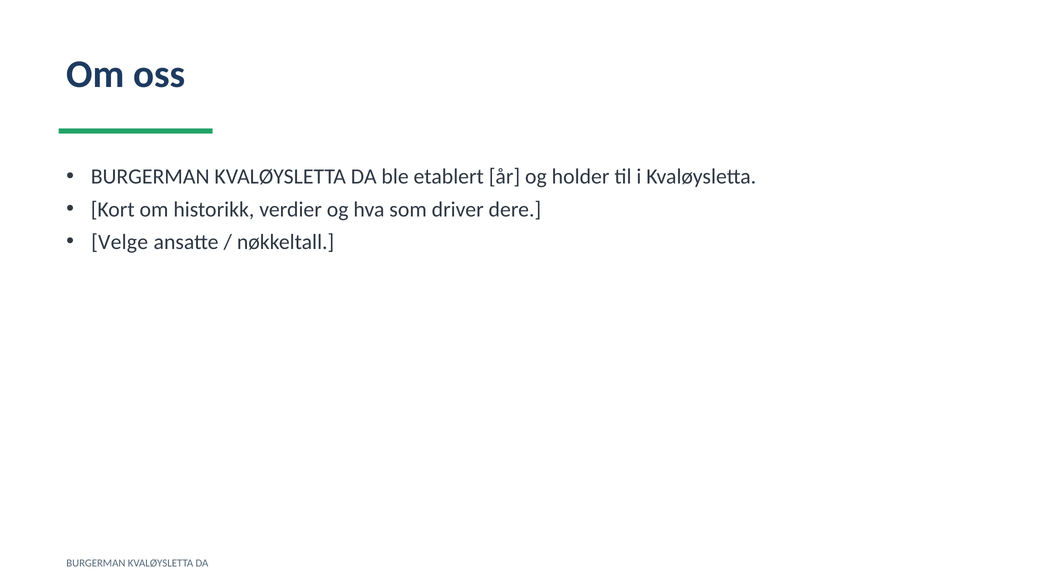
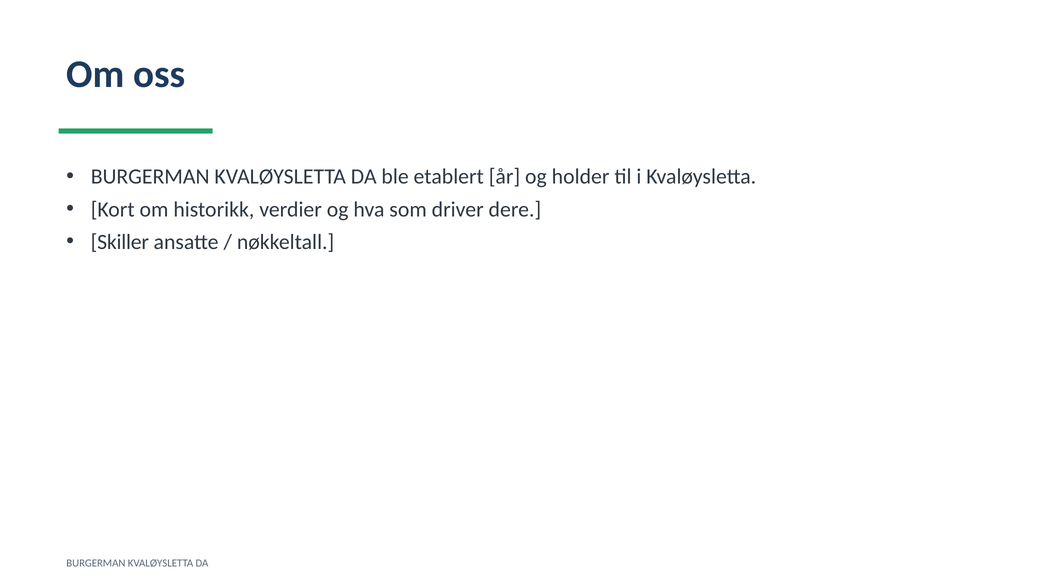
Velge: Velge -> Skiller (120, 242)
